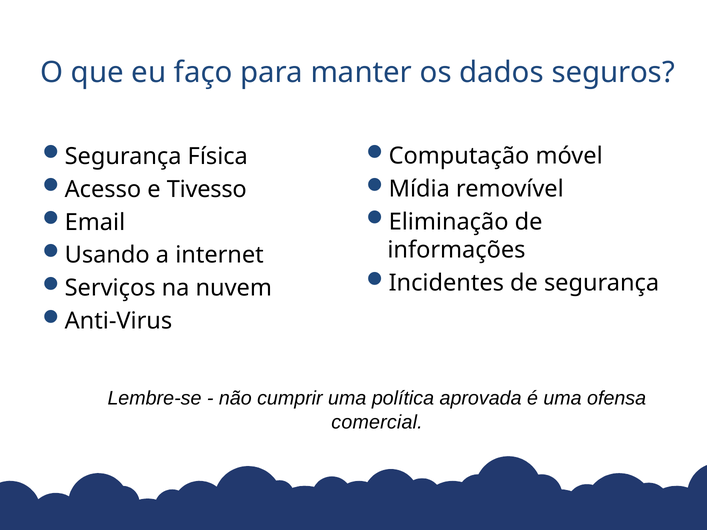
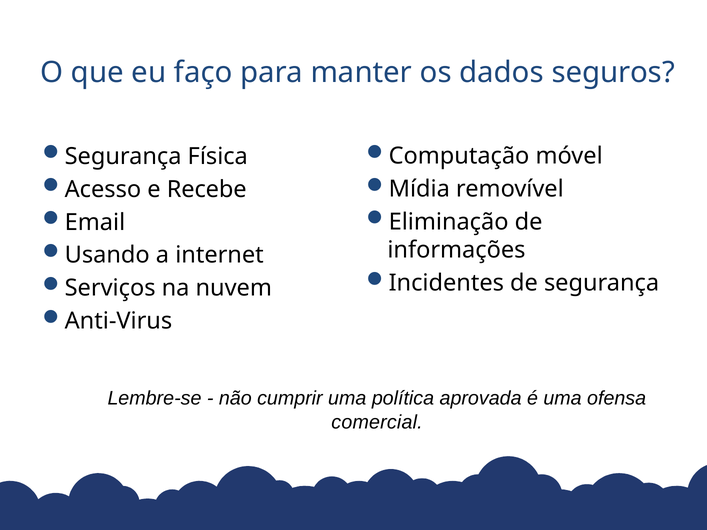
Tivesso: Tivesso -> Recebe (207, 189)
